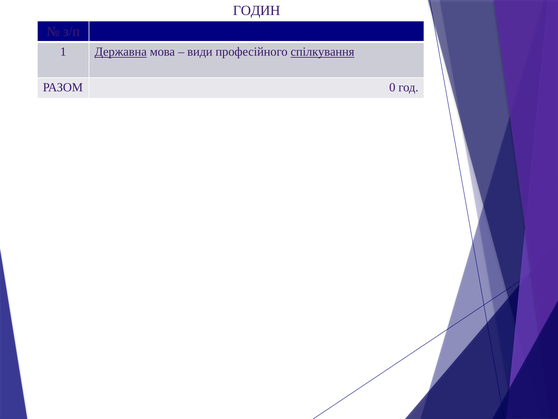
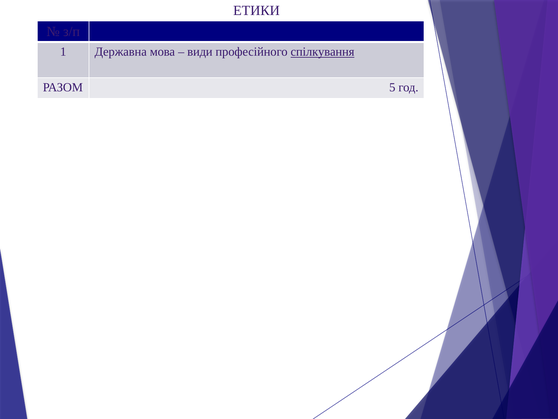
ГОДИН: ГОДИН -> ЕТИКИ (256, 11)
Державна underline: present -> none (121, 52)
0: 0 -> 5 (392, 87)
